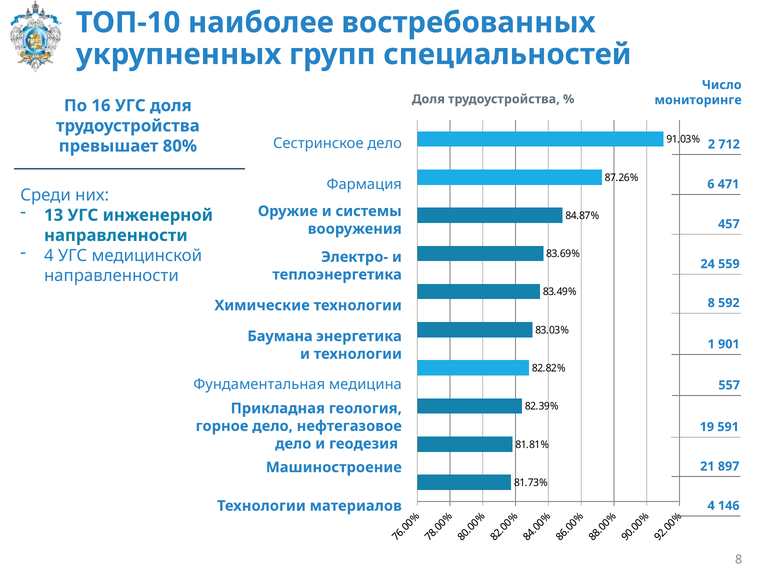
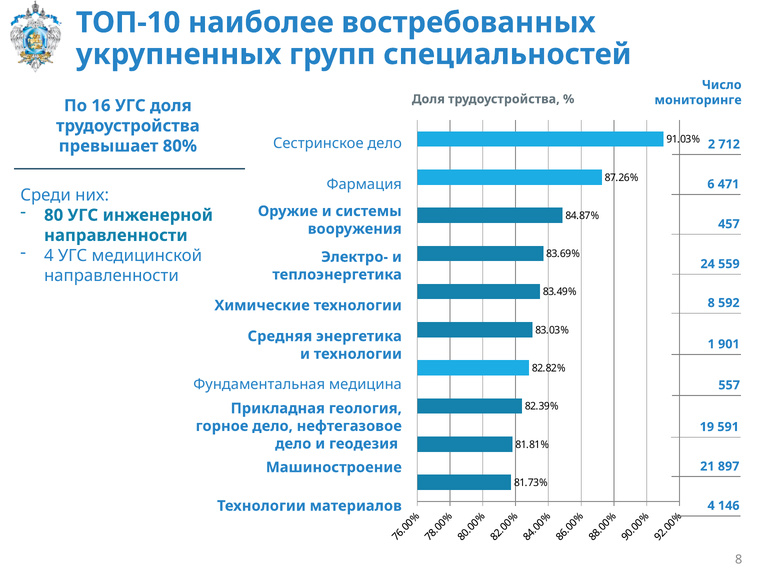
13: 13 -> 80 (54, 215)
Баумана: Баумана -> Средняя (280, 336)
